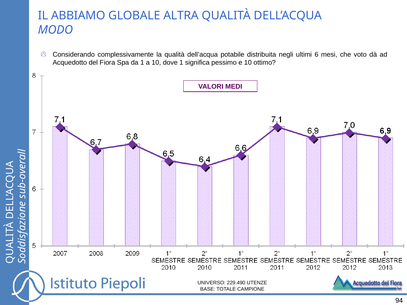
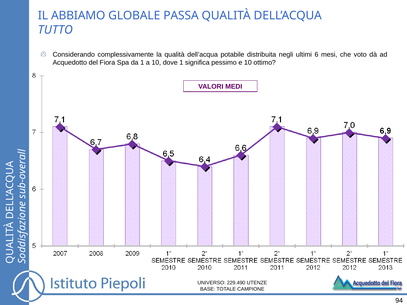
ALTRA: ALTRA -> PASSA (181, 16)
MODO: MODO -> TUTTO (55, 30)
